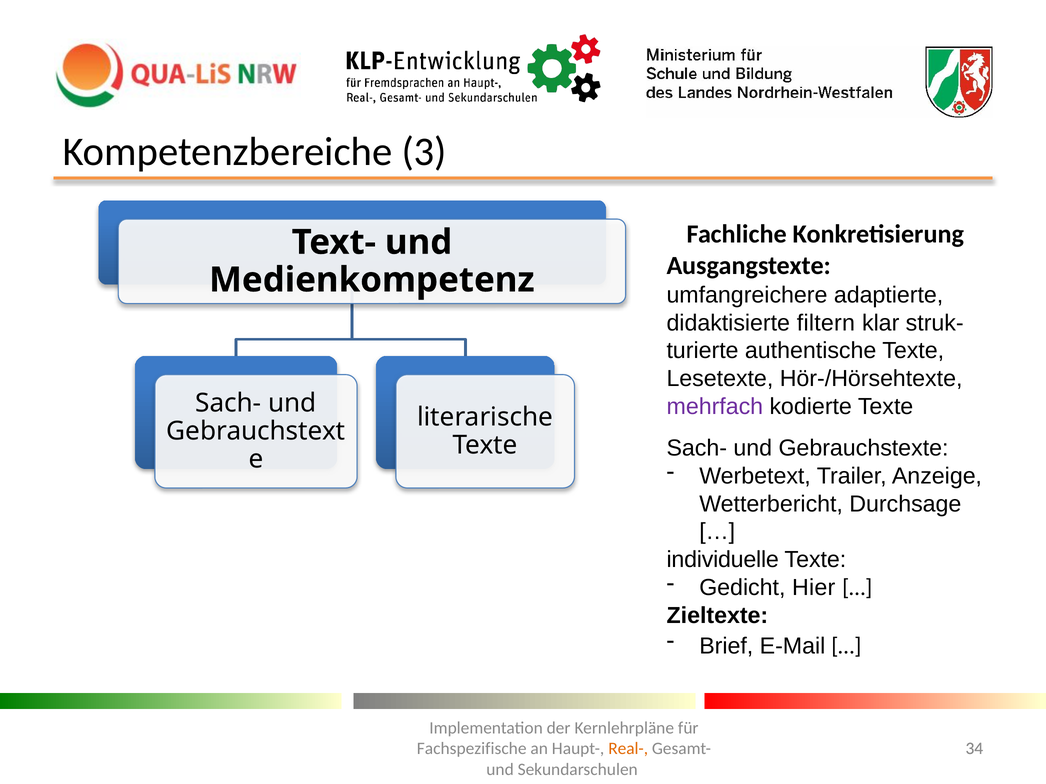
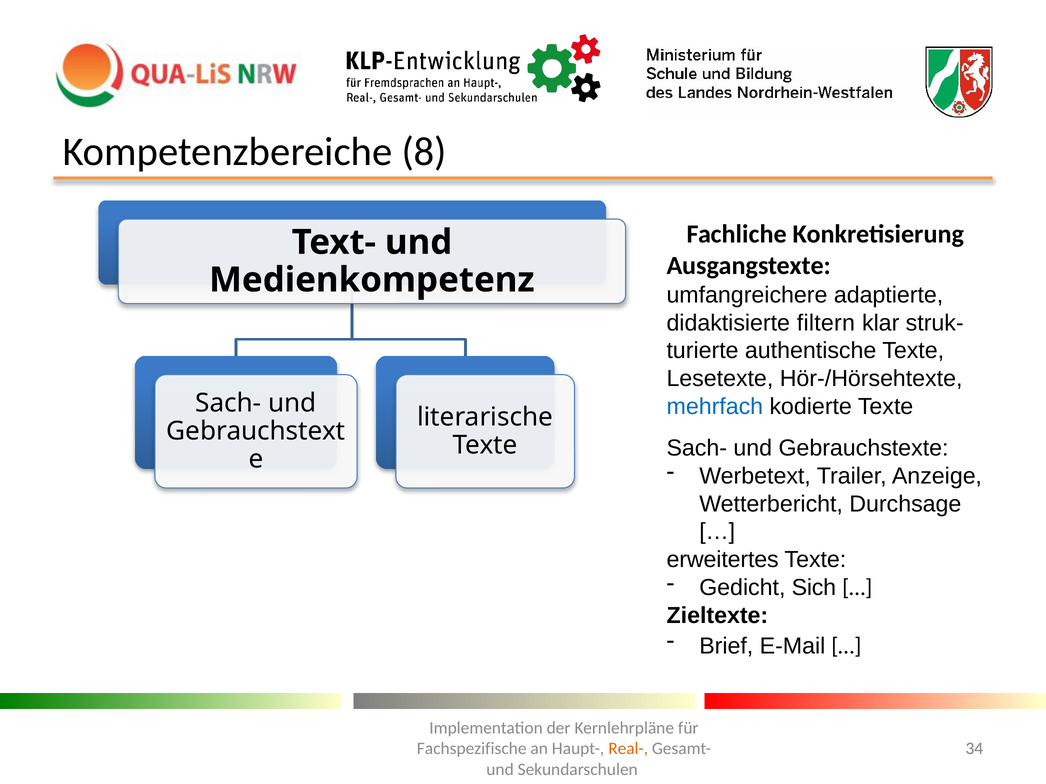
3: 3 -> 8 (424, 152)
mehrfach colour: purple -> blue (715, 407)
individuelle: individuelle -> erweitertes (723, 560)
Hier: Hier -> Sich (814, 588)
